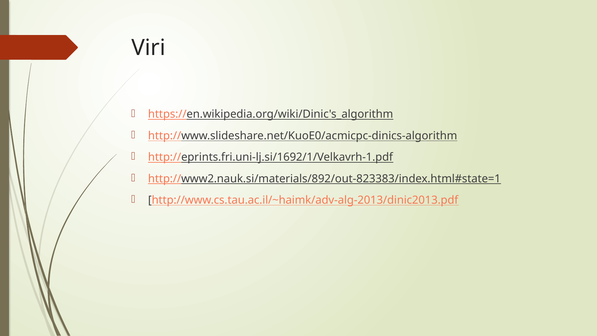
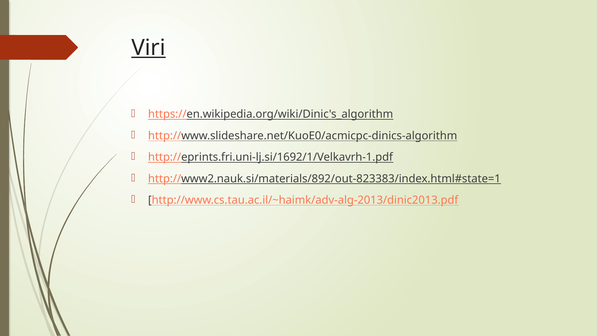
Viri underline: none -> present (149, 48)
